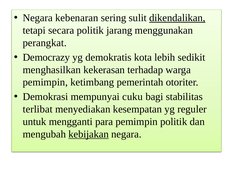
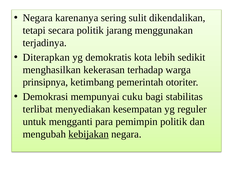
kebenaran: kebenaran -> karenanya (77, 18)
dikendalikan underline: present -> none (177, 18)
perangkat: perangkat -> terjadinya (45, 43)
Democrazy: Democrazy -> Diterapkan (46, 57)
pemimpin: pemimpin -> prinsipnya (45, 82)
